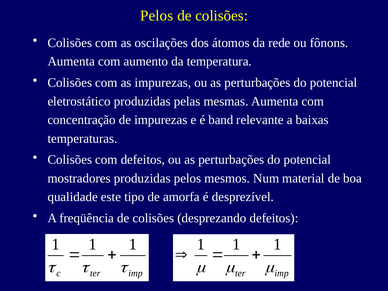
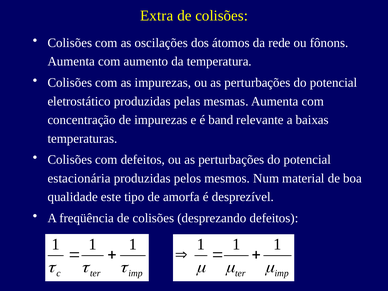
Pelos: Pelos -> Extra (157, 16)
mostradores: mostradores -> estacionária (79, 178)
